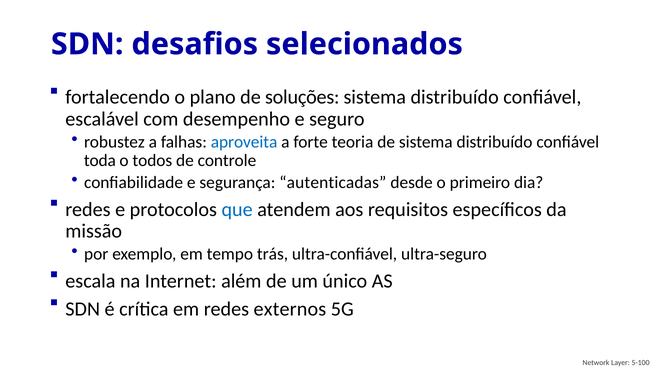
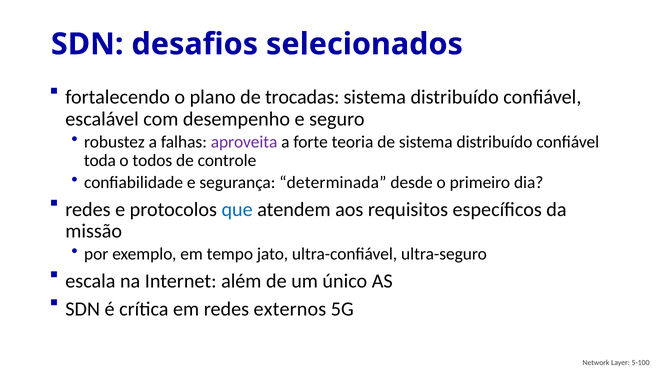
soluções: soluções -> trocadas (302, 97)
aproveita colour: blue -> purple (244, 142)
autenticadas: autenticadas -> determinada (333, 183)
trás: trás -> jato (273, 254)
